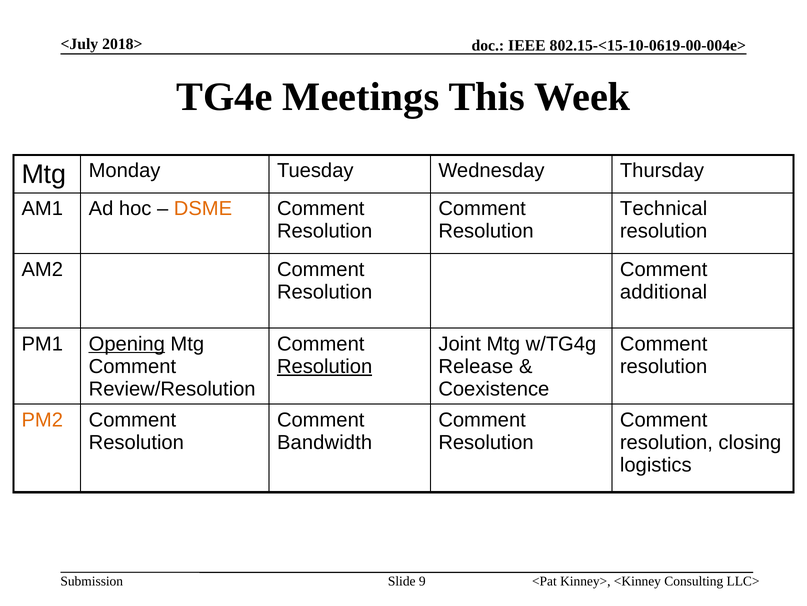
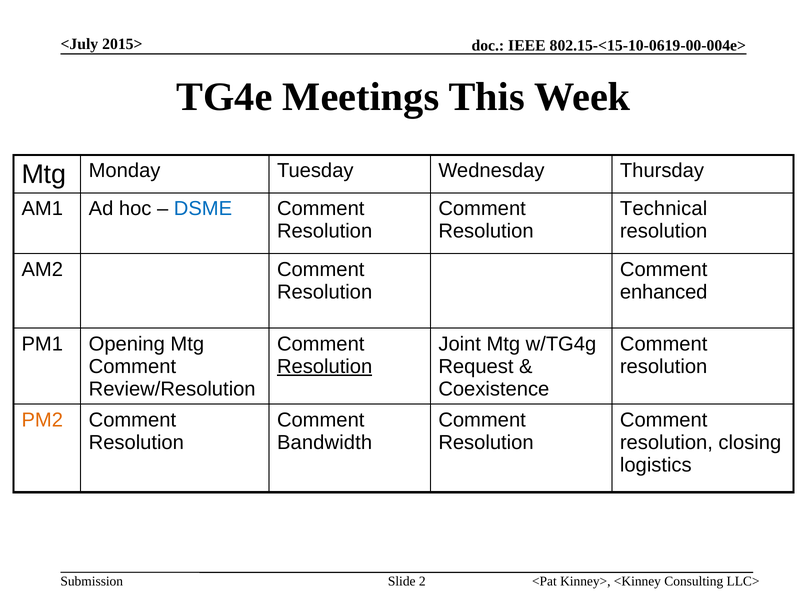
2018>: 2018> -> 2015> (122, 44)
DSME colour: orange -> blue (203, 208)
additional: additional -> enhanced (664, 292)
Opening underline: present -> none (127, 343)
Release: Release -> Request (476, 366)
9: 9 -> 2 (422, 580)
